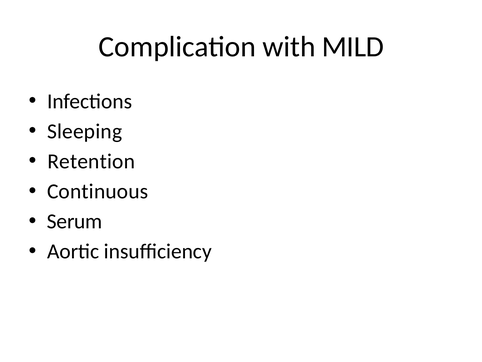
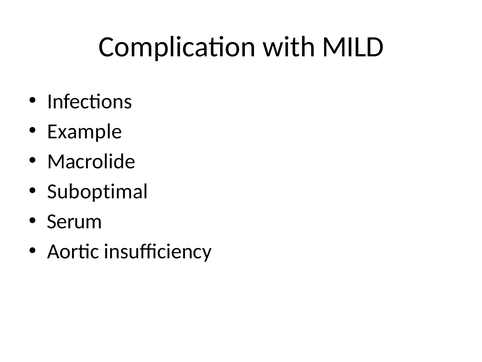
Sleeping: Sleeping -> Example (85, 131)
Retention: Retention -> Macrolide (91, 161)
Continuous: Continuous -> Suboptimal (98, 191)
